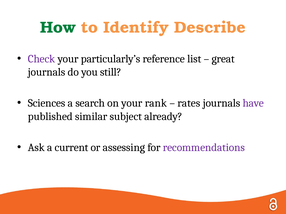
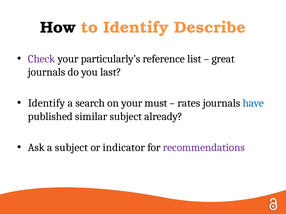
How colour: green -> black (58, 28)
still: still -> last (111, 72)
Sciences: Sciences -> Identify (47, 103)
rank: rank -> must (156, 103)
have colour: purple -> blue (253, 103)
a current: current -> subject (71, 148)
assessing: assessing -> indicator (124, 148)
